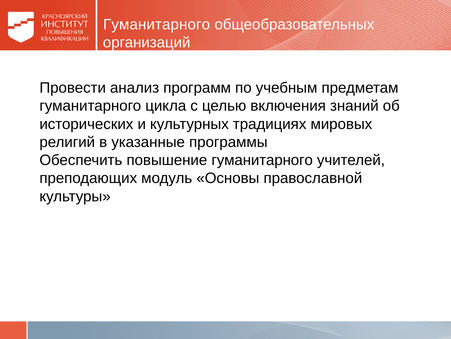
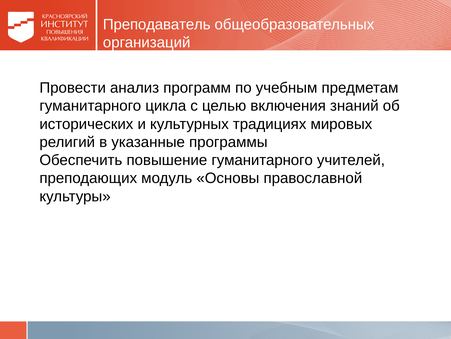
Гуманитарного: Гуманитарного -> Преподаватель (157, 25)
